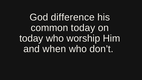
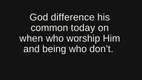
today: today -> when (31, 38)
when: when -> being (54, 49)
